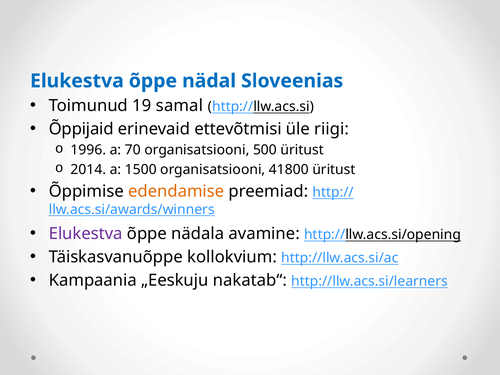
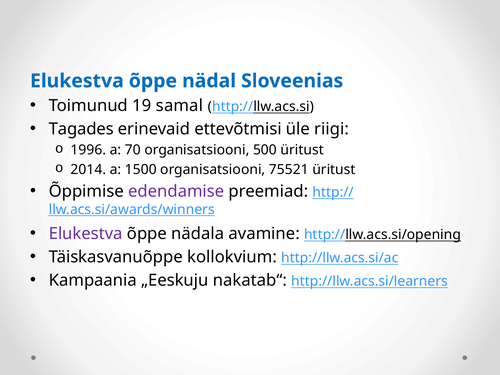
Õppijaid: Õppijaid -> Tagades (81, 129)
41800: 41800 -> 75521 (289, 169)
edendamise colour: orange -> purple (176, 191)
